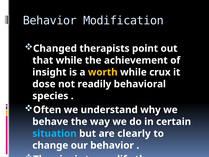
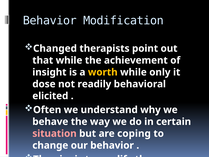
crux: crux -> only (160, 72)
species: species -> elicited (50, 96)
situation colour: light blue -> pink (54, 133)
clearly: clearly -> coping (134, 133)
